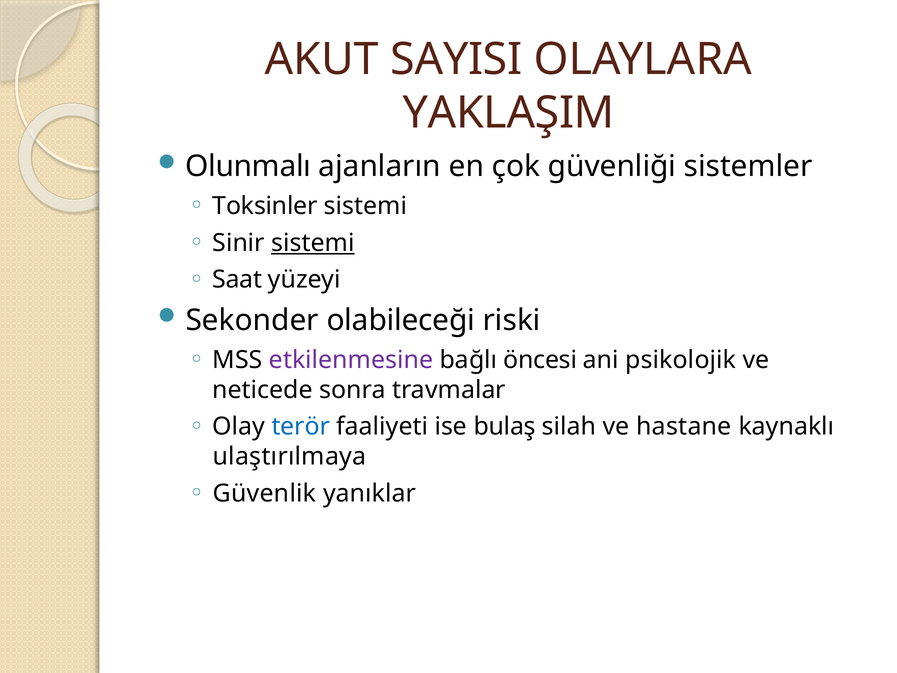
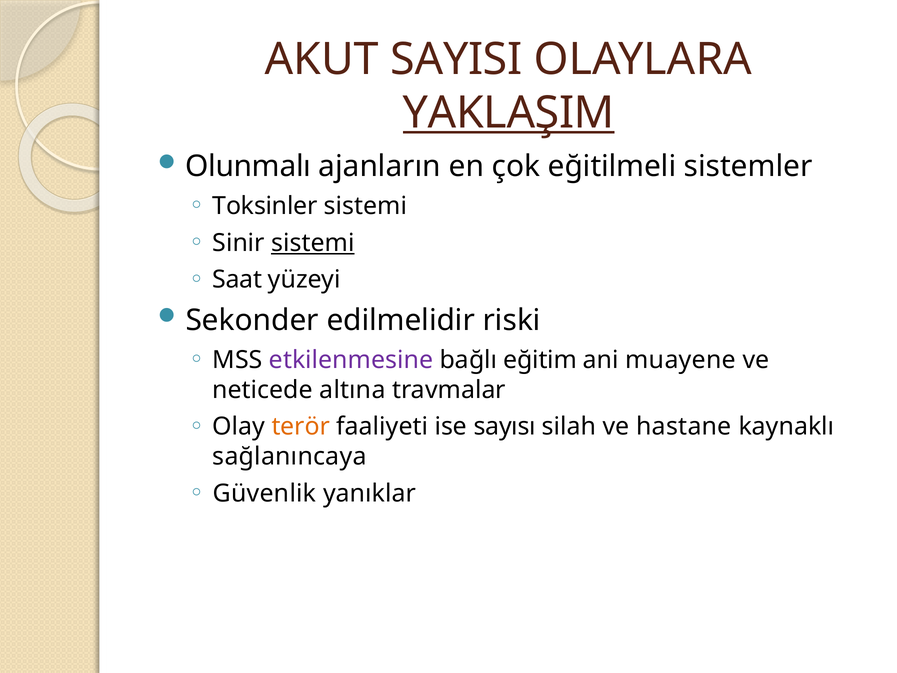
YAKLAŞIM underline: none -> present (509, 113)
güvenliği: güvenliği -> eğitilmeli (612, 166)
olabileceği: olabileceği -> edilmelidir (401, 320)
öncesi: öncesi -> eğitim (540, 360)
psikolojik: psikolojik -> muayene (681, 360)
sonra: sonra -> altına (352, 390)
terör colour: blue -> orange (301, 426)
bulaş: bulaş -> sayısı (505, 426)
ulaştırılmaya: ulaştırılmaya -> sağlanıncaya (290, 456)
